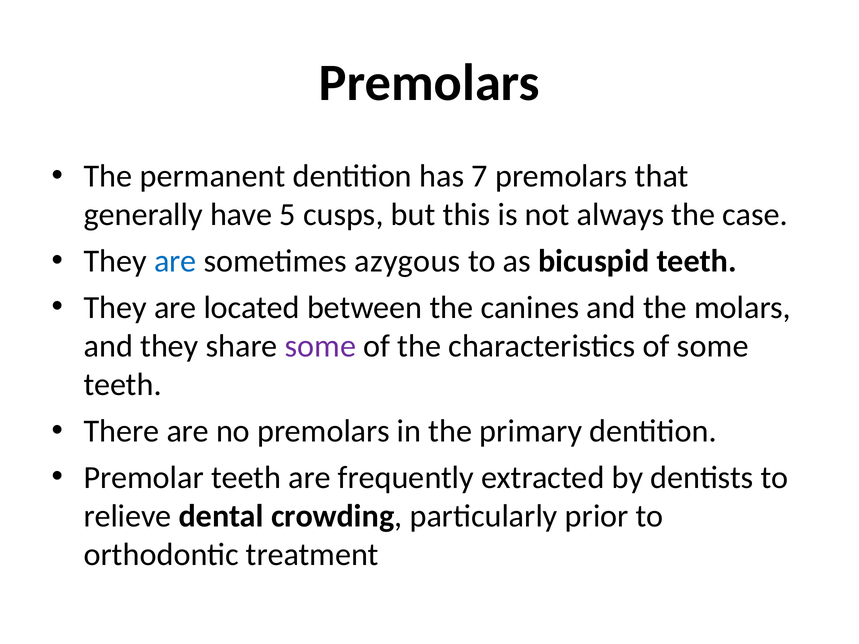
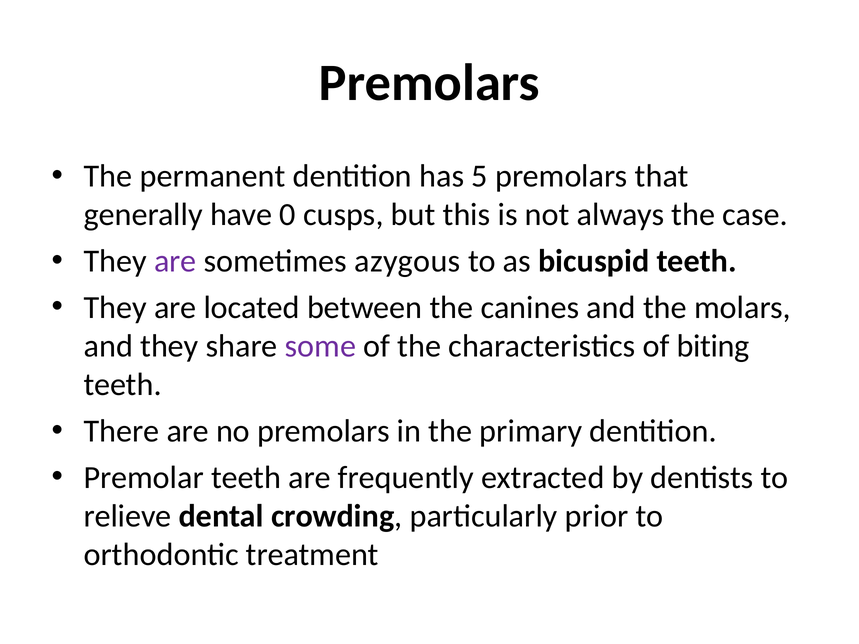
7: 7 -> 5 (480, 176)
5: 5 -> 0 (288, 215)
are colour: blue -> purple (175, 261)
of some: some -> biting (713, 346)
